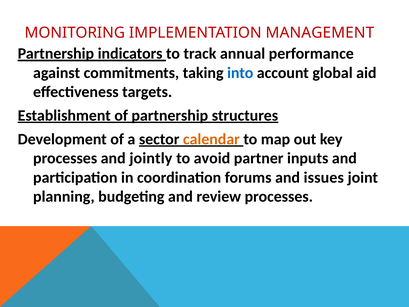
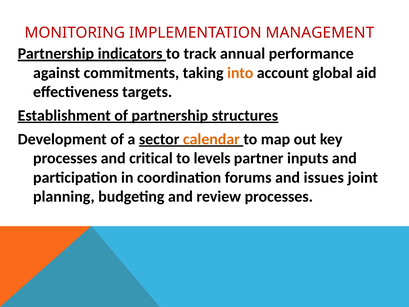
into colour: blue -> orange (240, 73)
jointly: jointly -> critical (151, 158)
avoid: avoid -> levels (212, 158)
